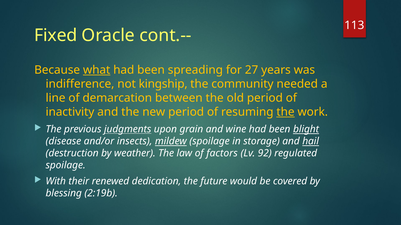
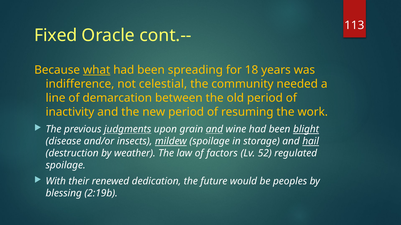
27: 27 -> 18 (252, 70)
kingship: kingship -> celestial (163, 84)
the underline: present -> none (286, 112)
and underline: none -> present (214, 129)
92: 92 -> 52 (265, 154)
covered: covered -> peoples (290, 182)
